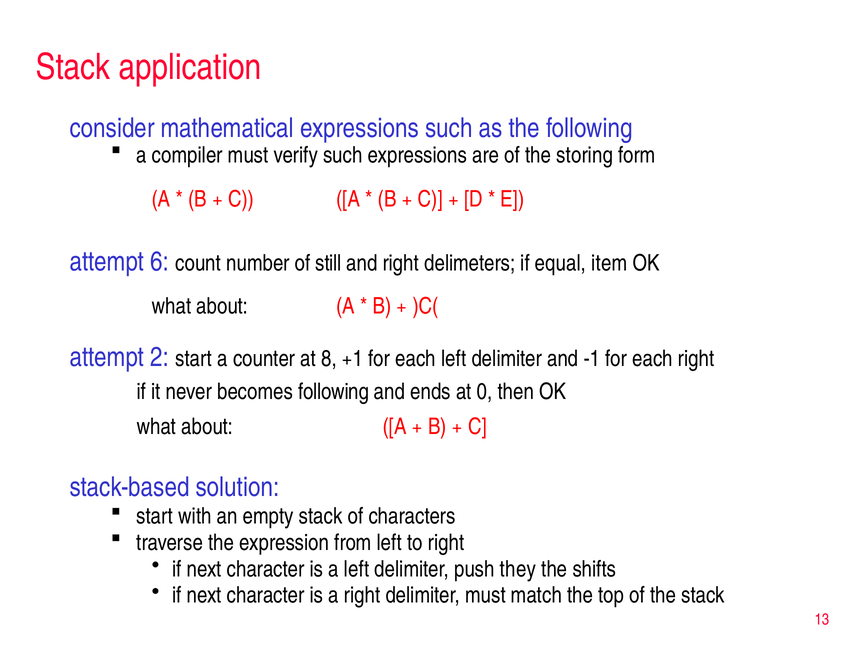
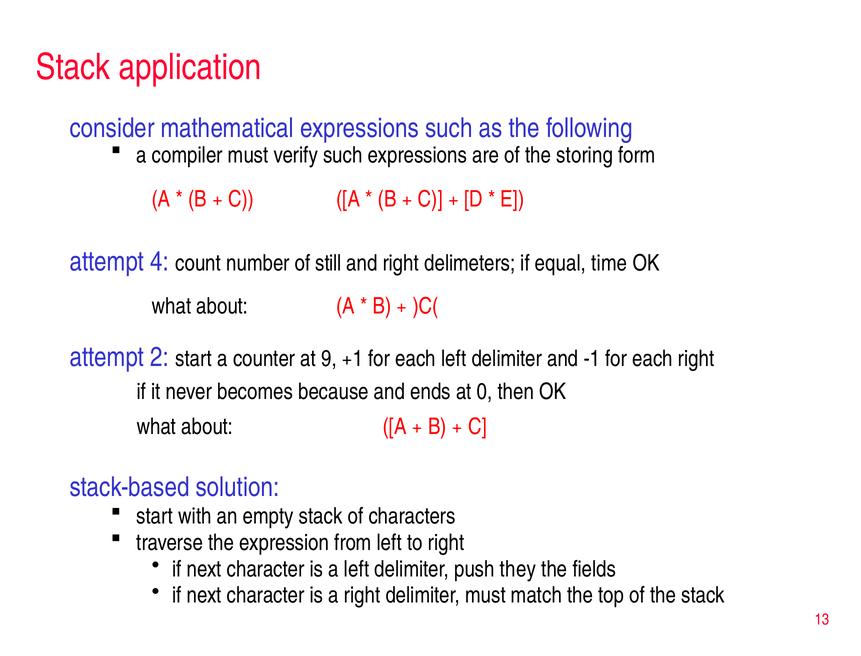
6: 6 -> 4 (160, 262)
item: item -> time (609, 263)
8: 8 -> 9 (329, 359)
becomes following: following -> because (333, 392)
shifts: shifts -> fields (594, 569)
